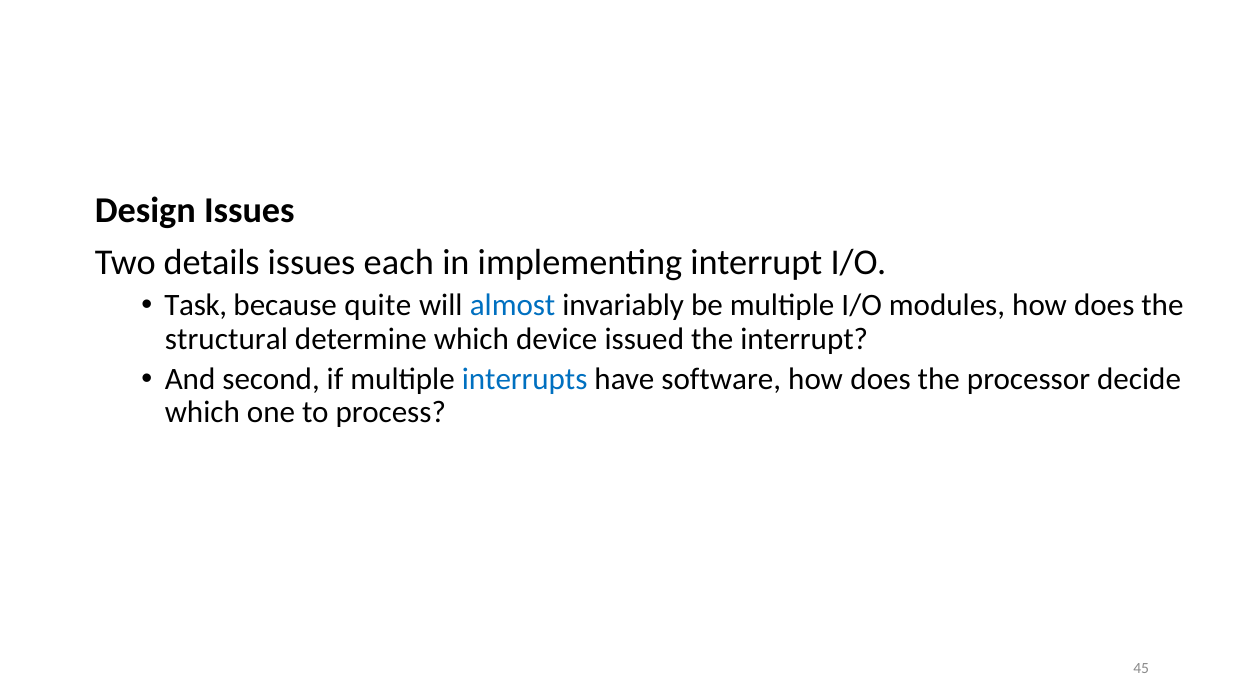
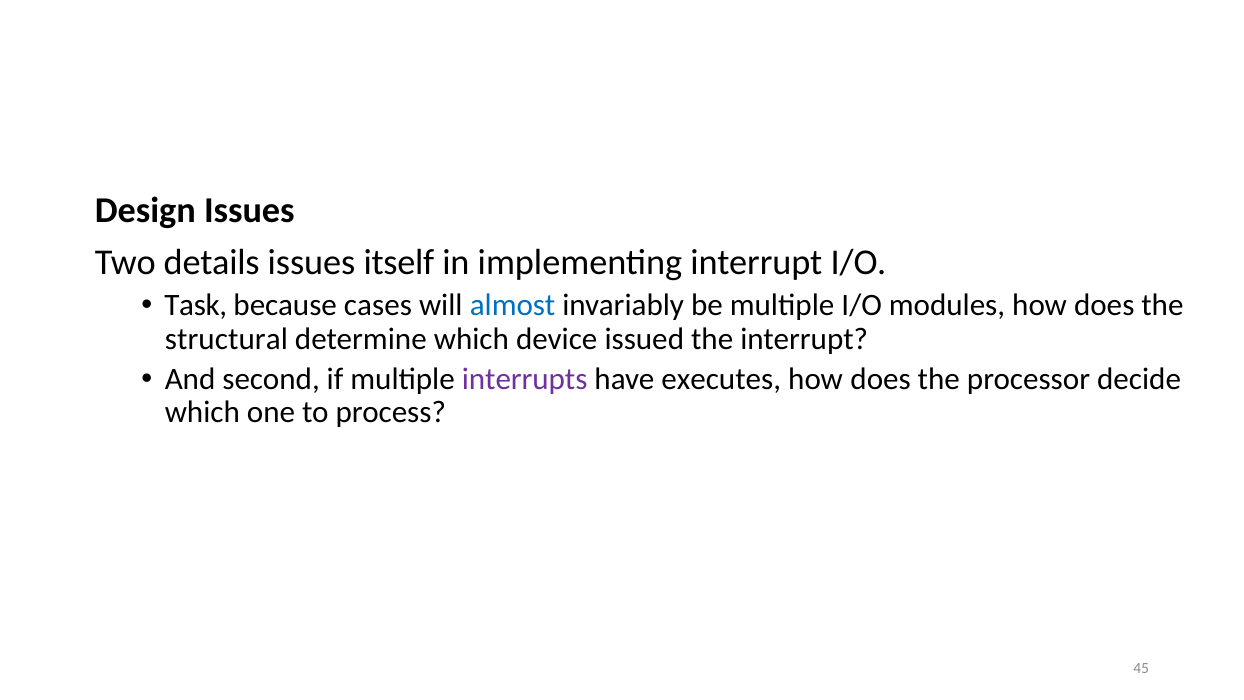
each: each -> itself (399, 262)
quite: quite -> cases (378, 305)
interrupts colour: blue -> purple (525, 379)
software: software -> executes (721, 379)
